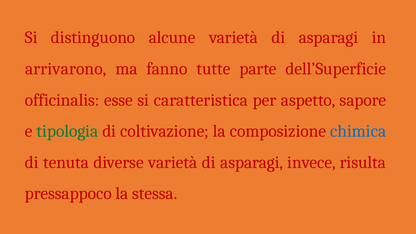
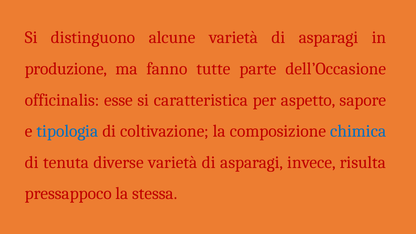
arrivarono: arrivarono -> produzione (66, 69)
dell’Superficie: dell’Superficie -> dell’Occasione (336, 69)
tipologia colour: green -> blue (67, 131)
